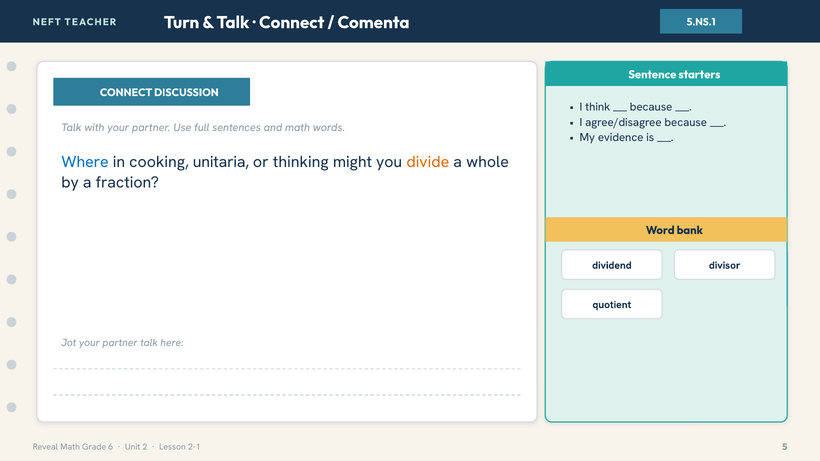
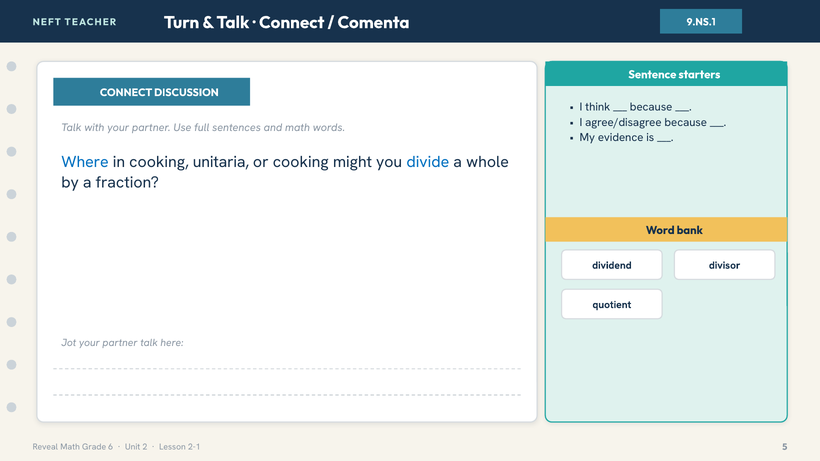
5.NS.1: 5.NS.1 -> 9.NS.1 (701, 22)
or thinking: thinking -> cooking (301, 162)
divide colour: orange -> blue (428, 162)
